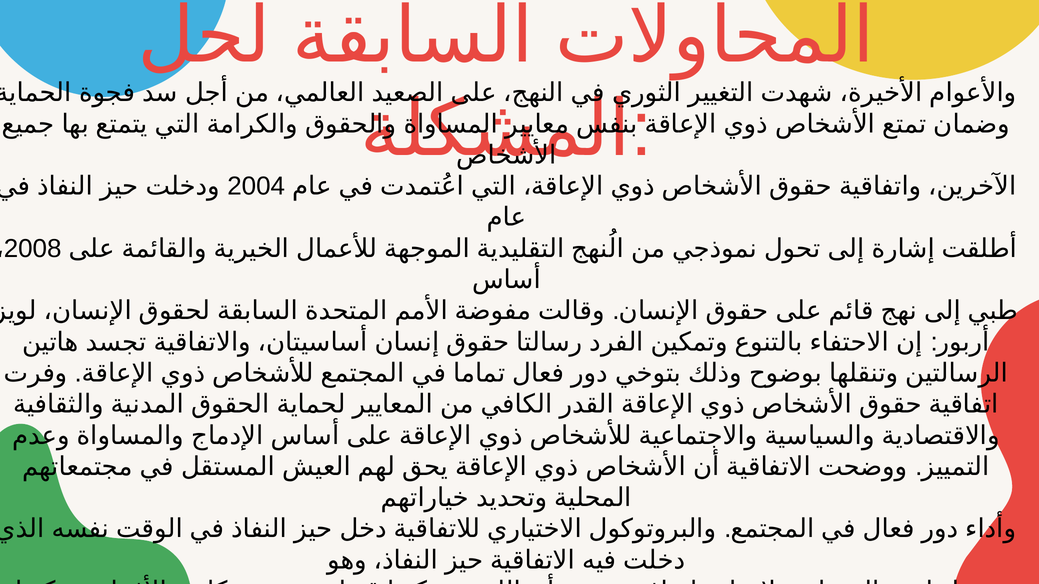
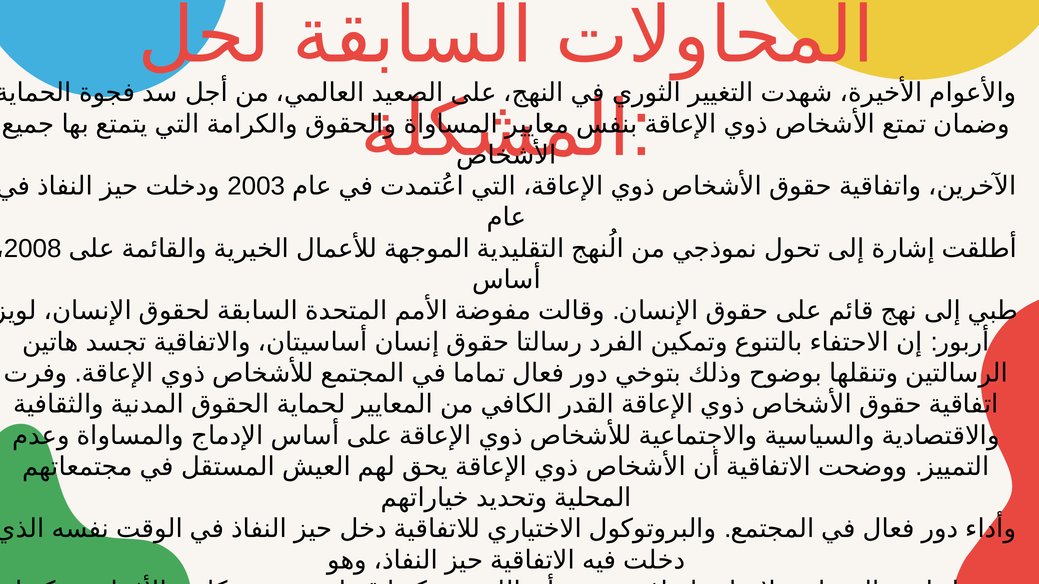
2004: 2004 -> 2003 (256, 186)
